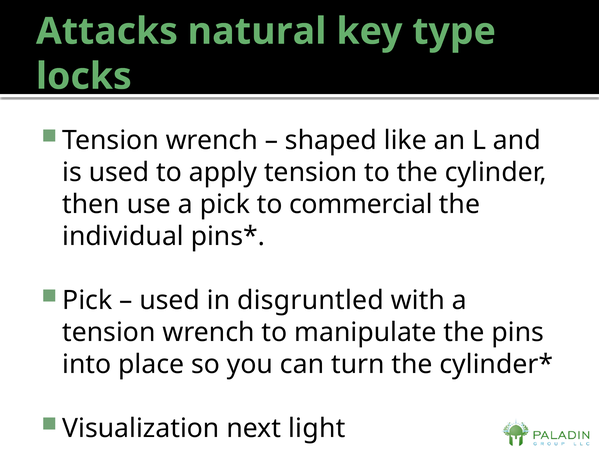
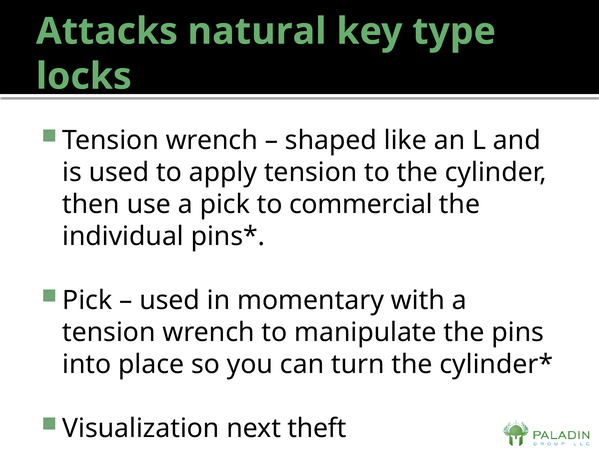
disgruntled: disgruntled -> momentary (311, 300)
light: light -> theft (317, 428)
